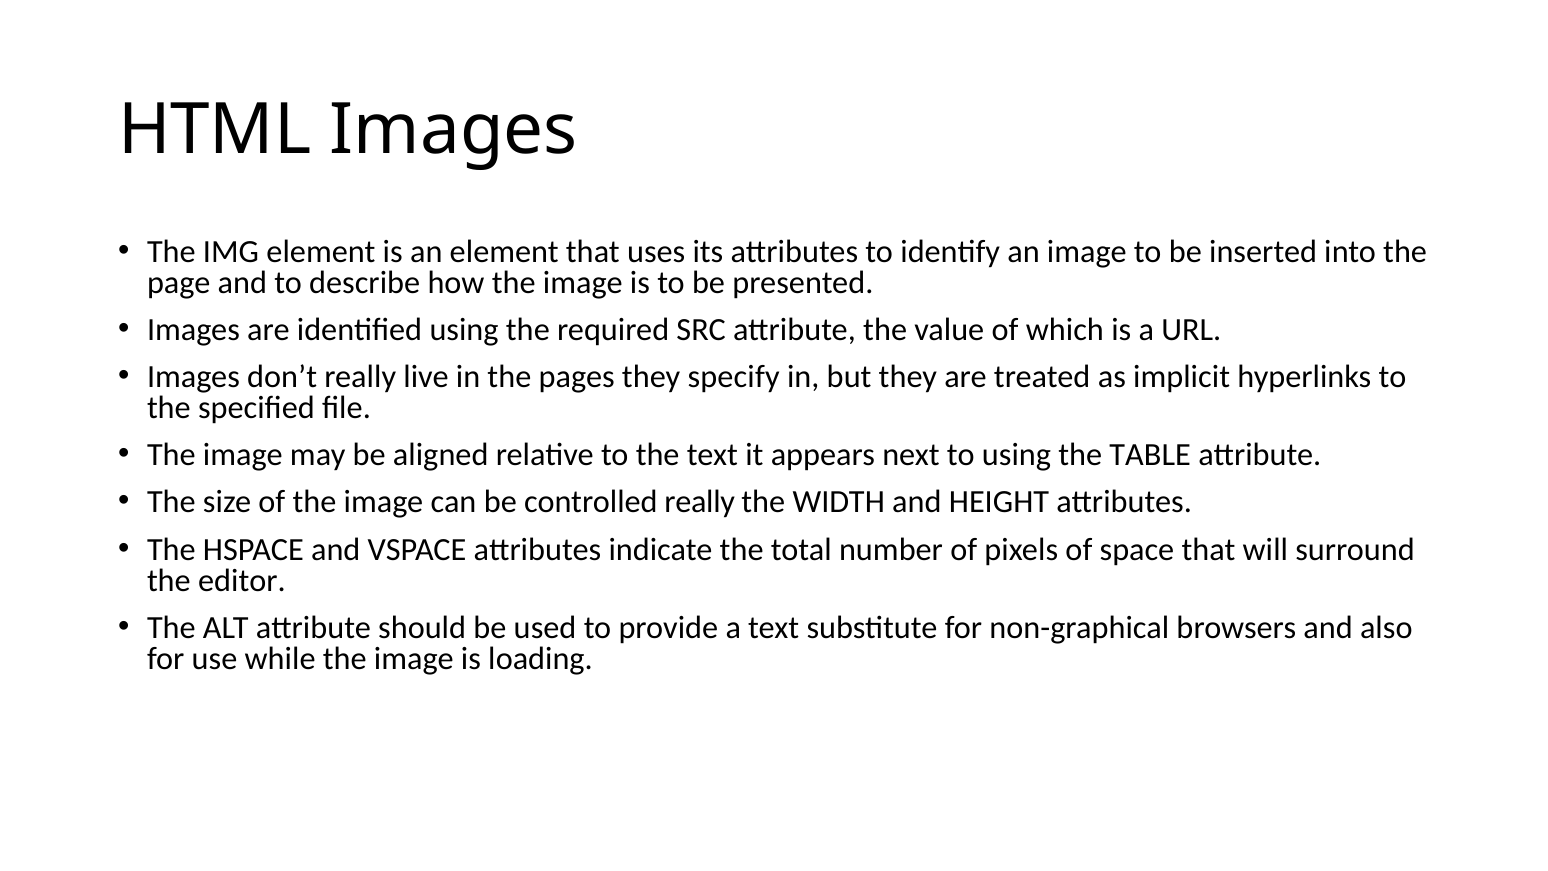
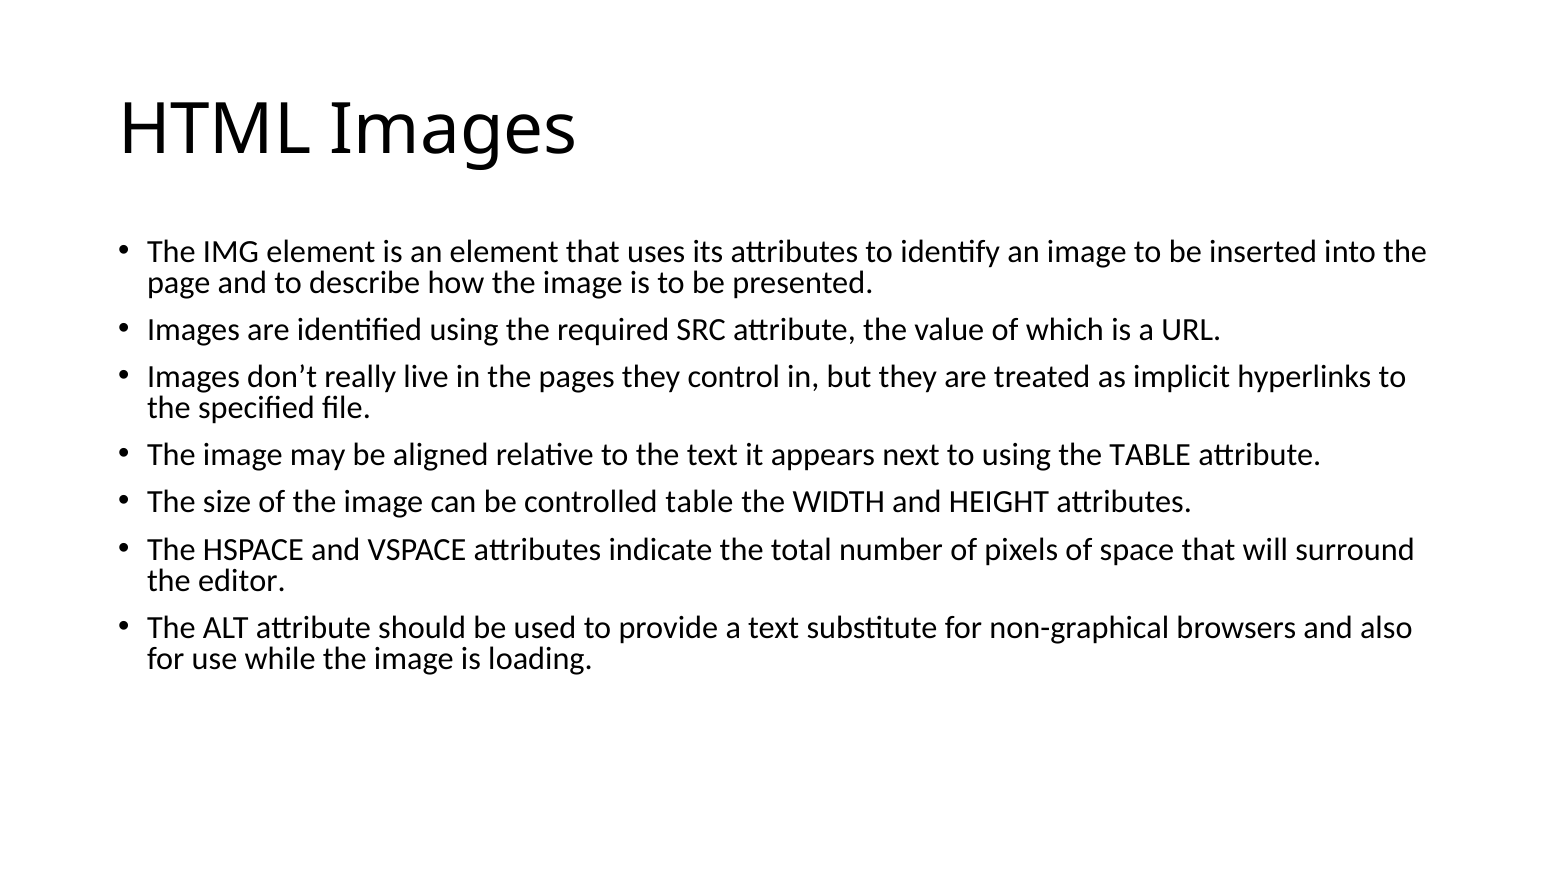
specify: specify -> control (734, 377)
controlled really: really -> table (699, 502)
